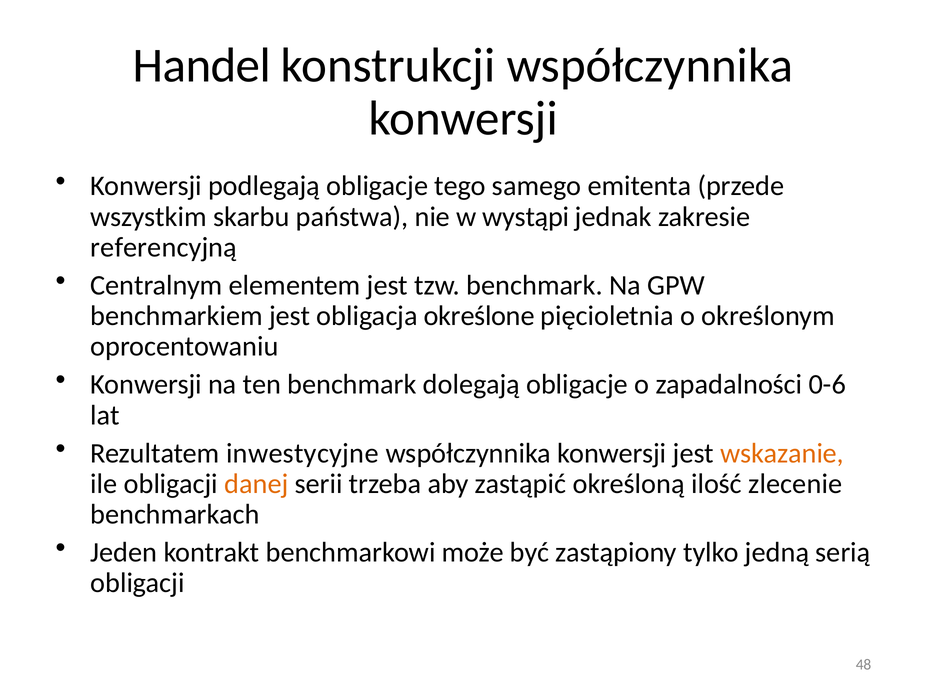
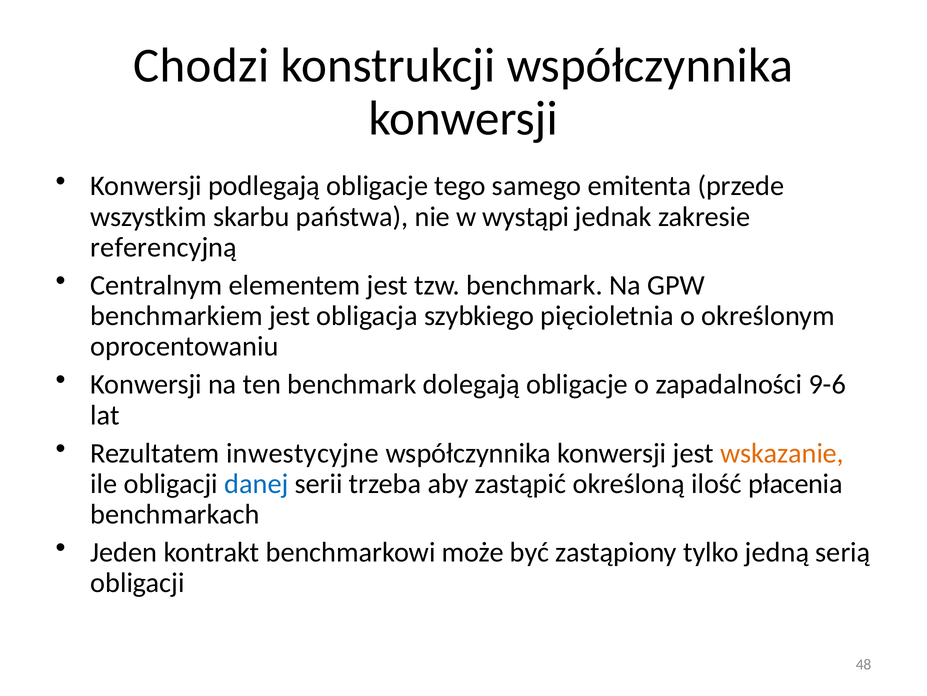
Handel: Handel -> Chodzi (201, 66)
określone: określone -> szybkiego (479, 316)
0-6: 0-6 -> 9-6 (827, 384)
danej colour: orange -> blue (256, 483)
zlecenie: zlecenie -> płacenia (796, 483)
